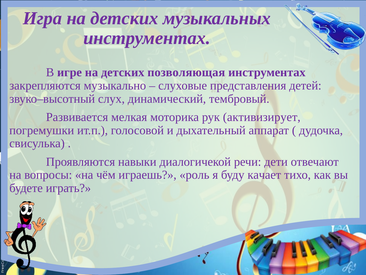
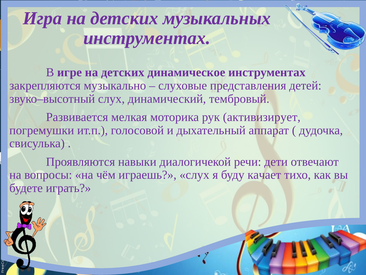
позволяющая: позволяющая -> динамическое (186, 72)
играешь роль: роль -> слух (194, 175)
